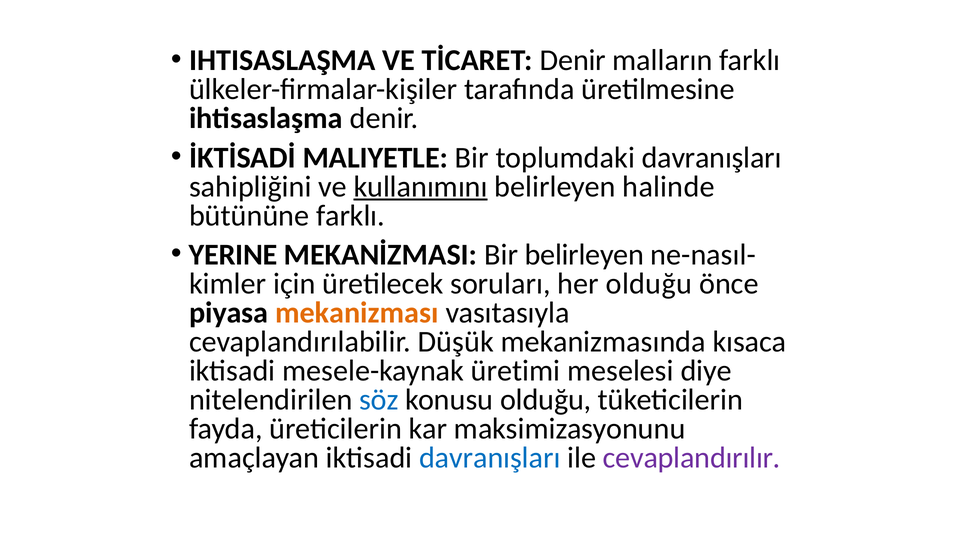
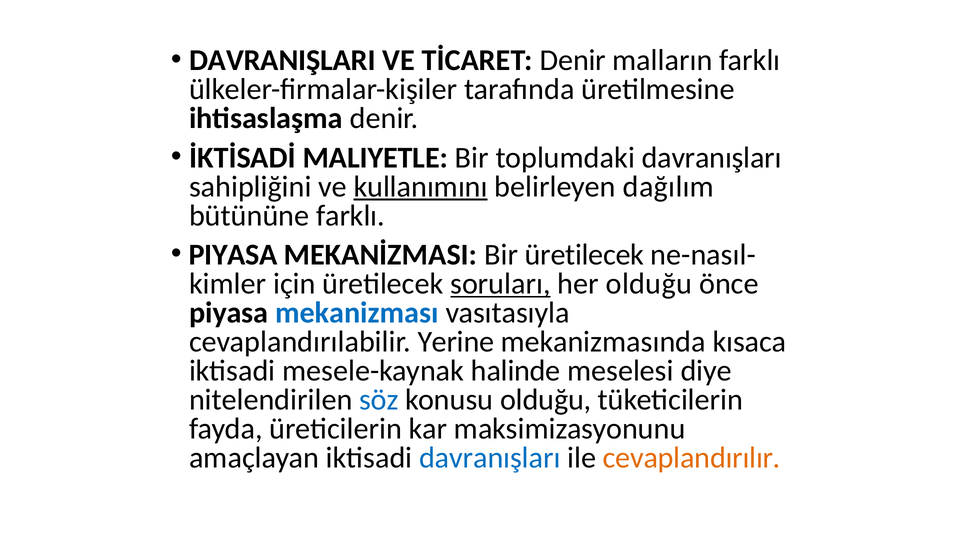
IHTISASLAŞMA: IHTISASLAŞMA -> DAVRANIŞLARI (282, 60)
halinde: halinde -> dağılım (668, 187)
YERINE: YERINE -> PIYASA (233, 255)
Bir belirleyen: belirleyen -> üretilecek (584, 255)
soruları underline: none -> present (500, 284)
mekanizması colour: orange -> blue (357, 313)
Düşük: Düşük -> Yerine (456, 342)
üretimi: üretimi -> halinde (516, 371)
cevaplandırılır colour: purple -> orange (692, 458)
